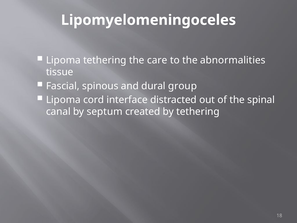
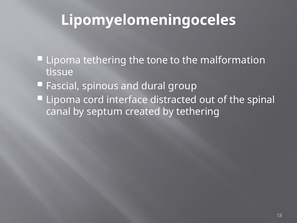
care: care -> tone (157, 60)
abnormalities: abnormalities -> malformation (233, 60)
